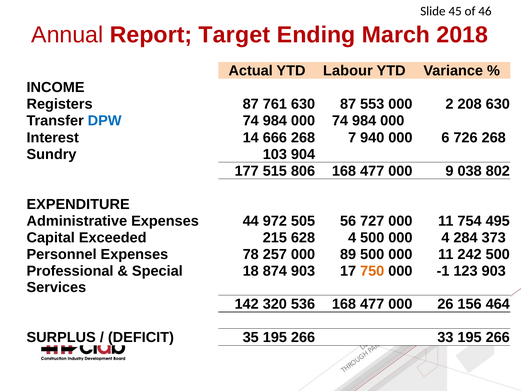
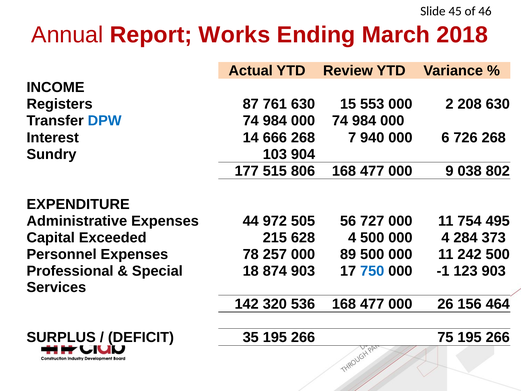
Target: Target -> Works (234, 35)
Labour: Labour -> Review (348, 71)
630 87: 87 -> 15 (348, 104)
750 colour: orange -> blue (372, 271)
33: 33 -> 75 (445, 337)
